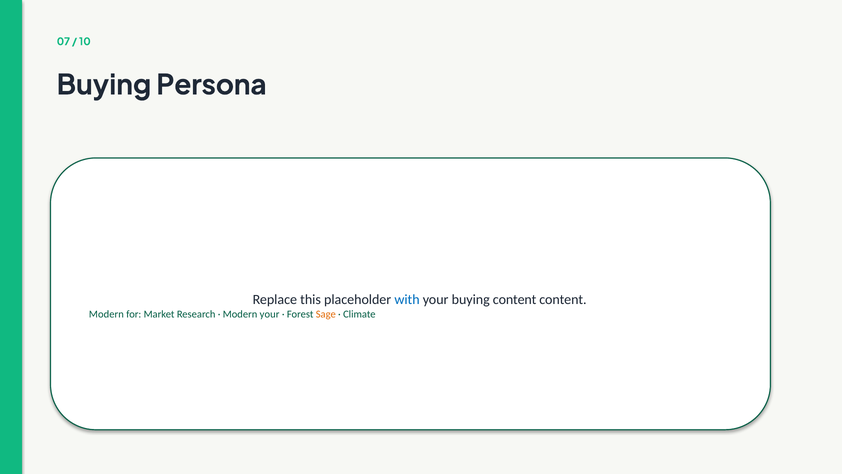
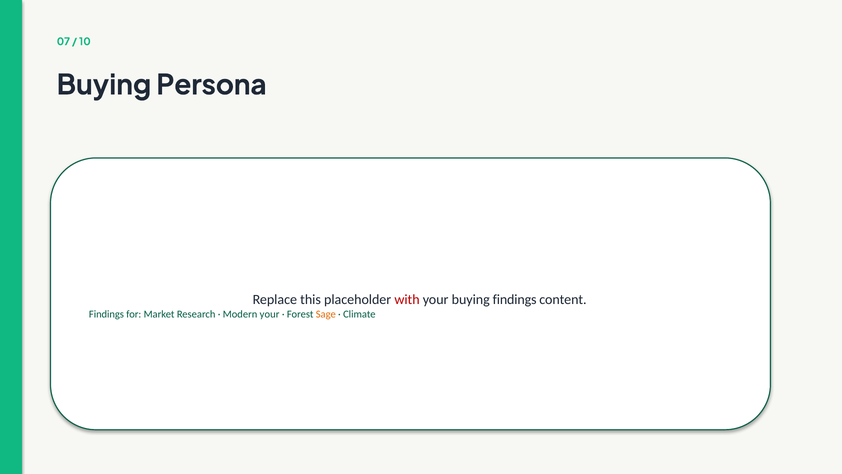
with colour: blue -> red (407, 299)
buying content: content -> findings (515, 299)
Modern: Modern -> Findings (106, 314)
